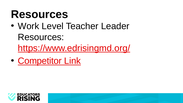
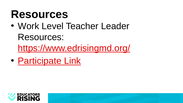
Competitor: Competitor -> Participate (40, 61)
